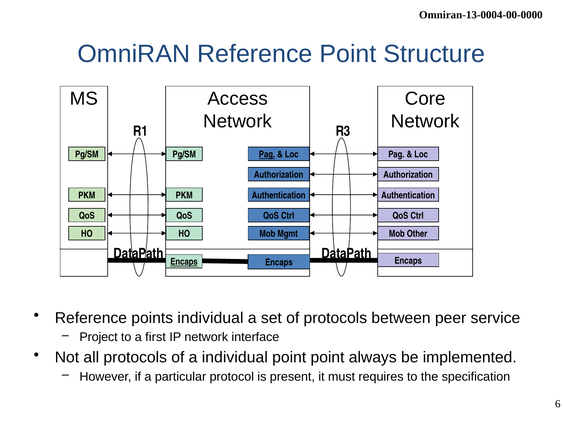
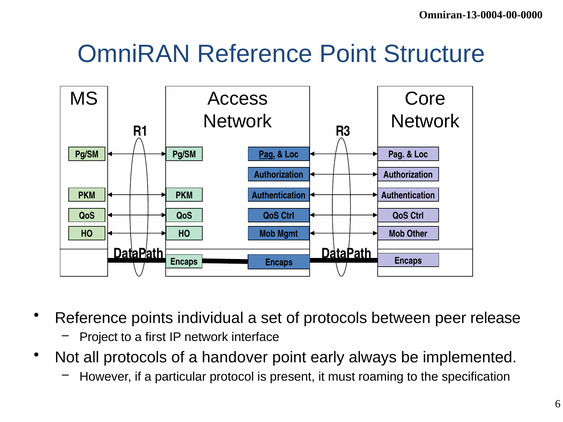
Encaps underline: present -> none (184, 262)
service: service -> release (496, 318)
a individual: individual -> handover (235, 358)
point point: point -> early (328, 358)
requires: requires -> roaming (381, 377)
